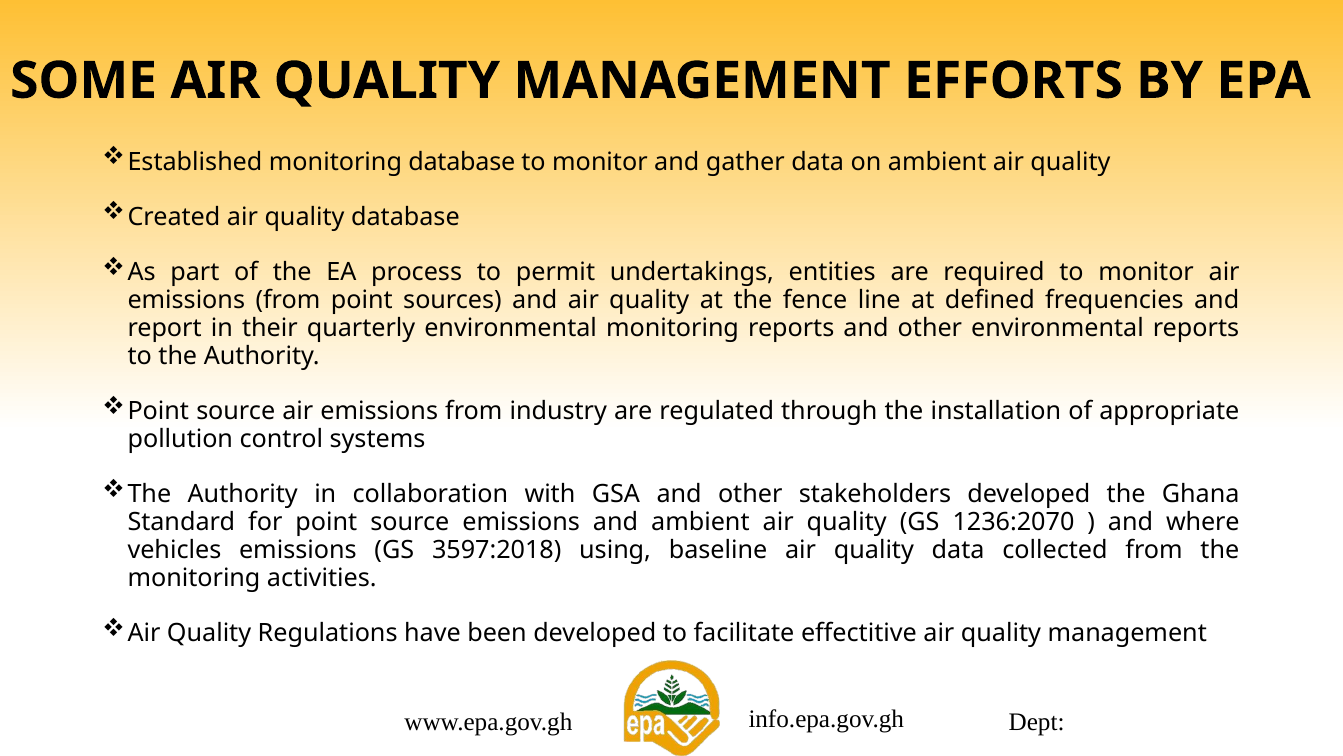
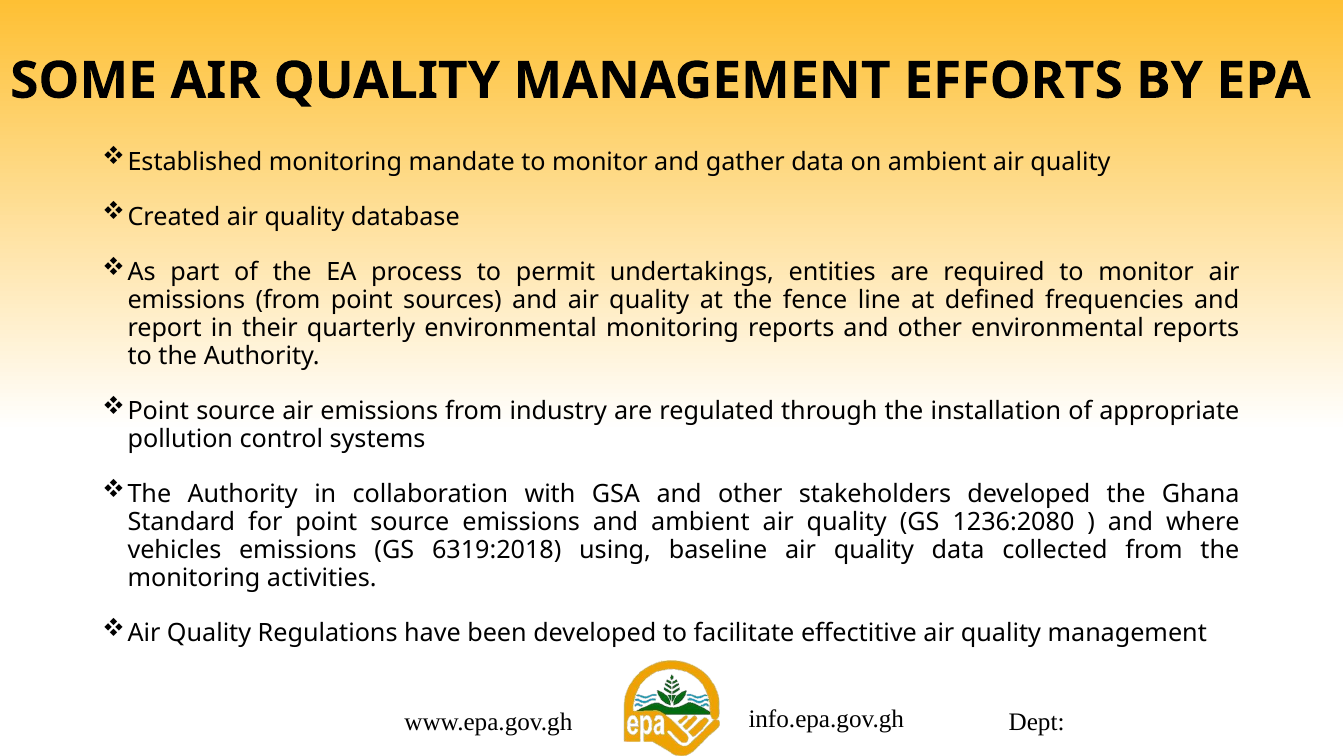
monitoring database: database -> mandate (462, 162)
1236:2070: 1236:2070 -> 1236:2080 (1013, 522)
3597:2018: 3597:2018 -> 6319:2018 (497, 550)
